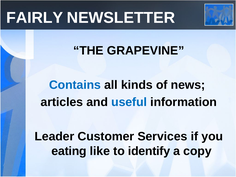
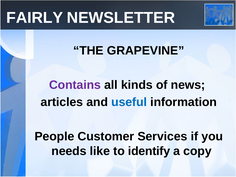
Contains colour: blue -> purple (75, 85)
Leader: Leader -> People (54, 136)
eating: eating -> needs (69, 151)
